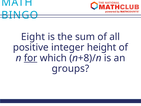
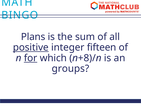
Eight: Eight -> Plans (33, 37)
positive underline: none -> present (31, 47)
height: height -> fifteen (102, 47)
